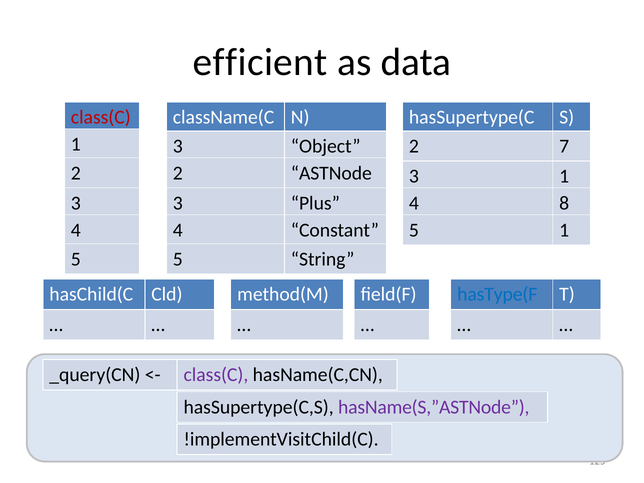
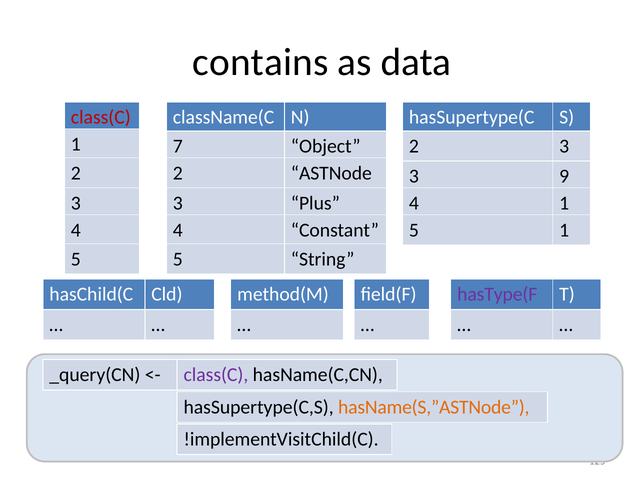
efficient: efficient -> contains (260, 62)
1 3: 3 -> 7 (178, 146)
7: 7 -> 3 (564, 146)
3 1: 1 -> 9 (564, 176)
4 8: 8 -> 1 (564, 203)
hasType(F colour: blue -> purple (497, 294)
hasName(S,”ASTNode colour: purple -> orange (434, 407)
